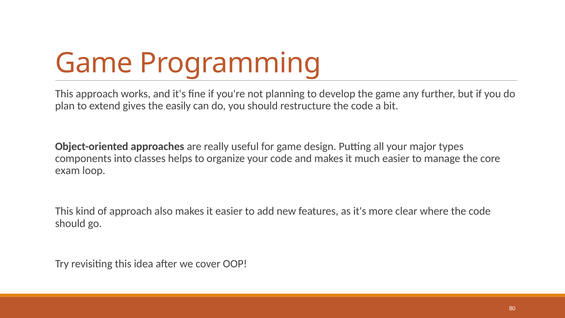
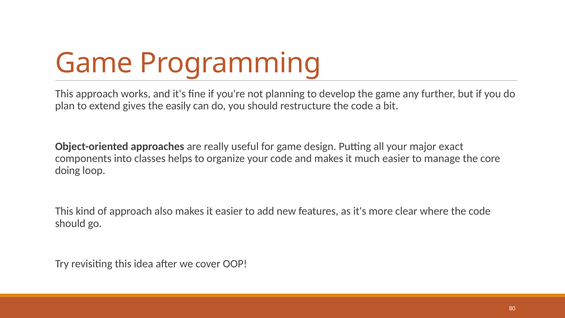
types: types -> exact (451, 146)
exam: exam -> doing (68, 170)
